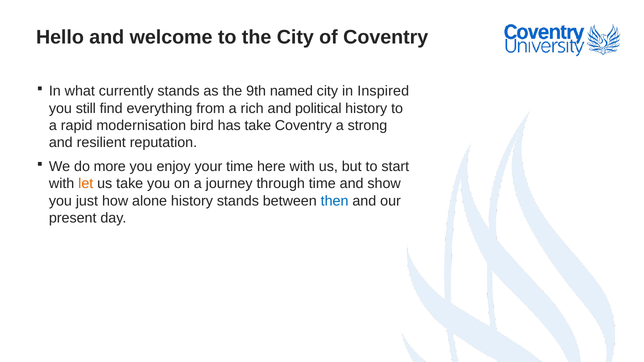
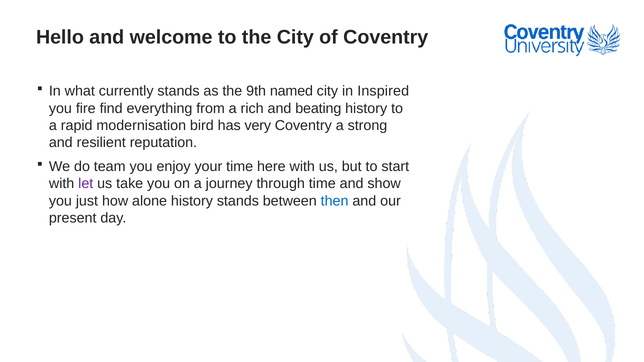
still: still -> fire (86, 108)
political: political -> beating (318, 108)
has take: take -> very (258, 126)
more: more -> team (110, 167)
let colour: orange -> purple (86, 184)
